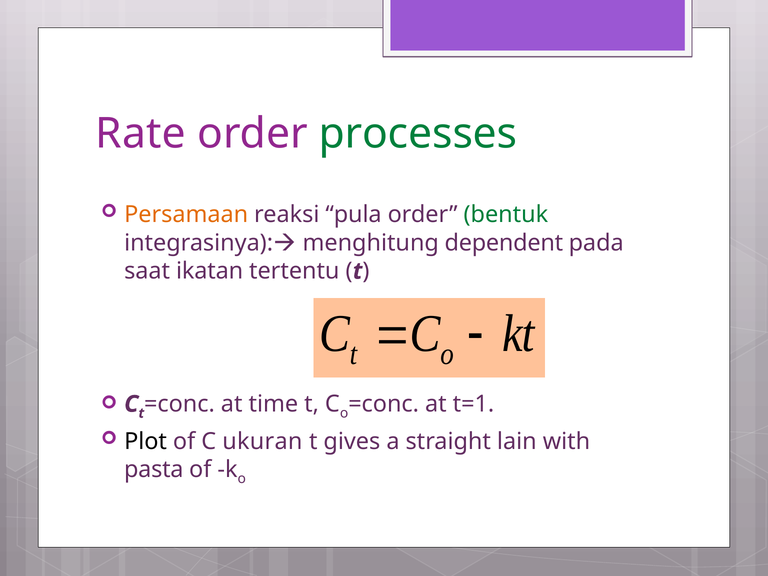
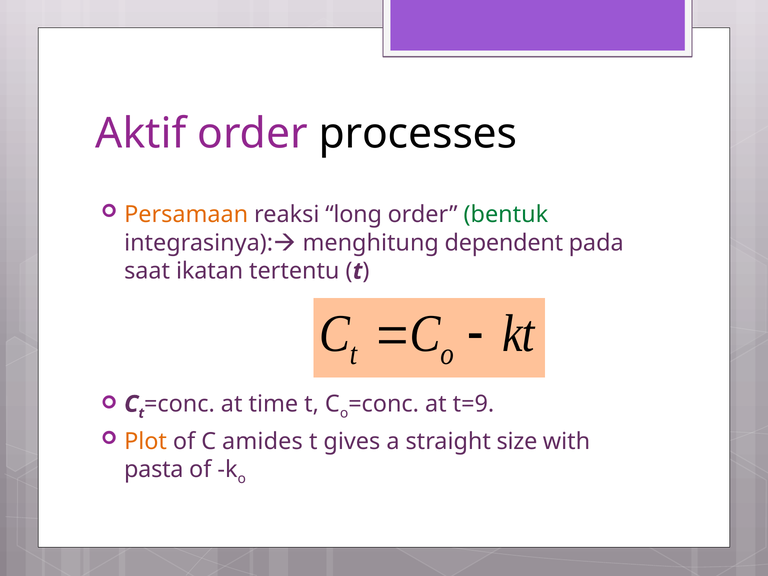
Rate: Rate -> Aktif (141, 134)
processes colour: green -> black (418, 134)
pula: pula -> long (354, 215)
t=1: t=1 -> t=9 (473, 404)
Plot colour: black -> orange (146, 441)
ukuran: ukuran -> amides (262, 441)
lain: lain -> size (517, 441)
